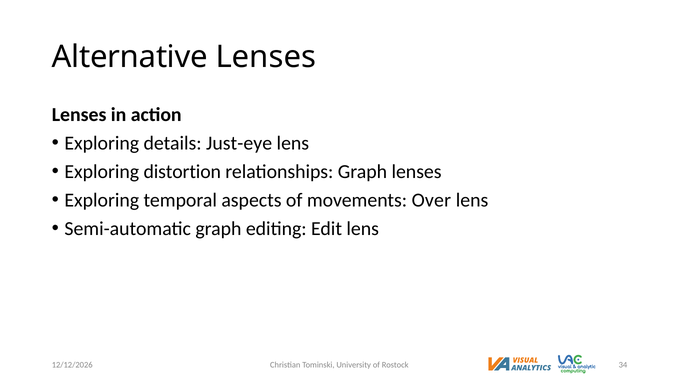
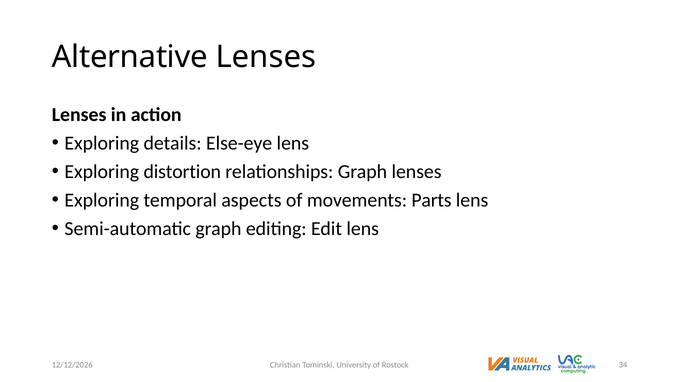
Just-eye: Just-eye -> Else-eye (239, 143)
Over: Over -> Parts (432, 200)
